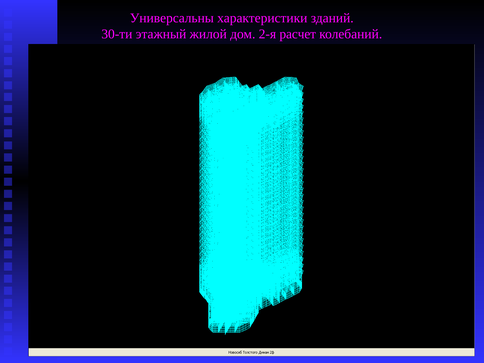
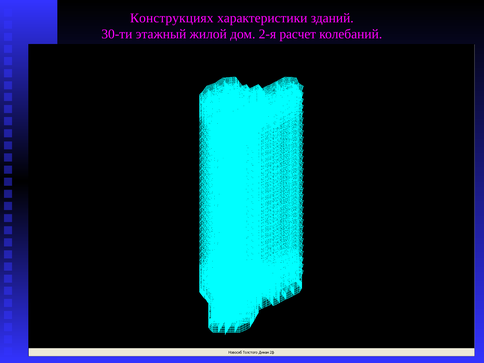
Универсальны: Универсальны -> Конструкциях (172, 18)
